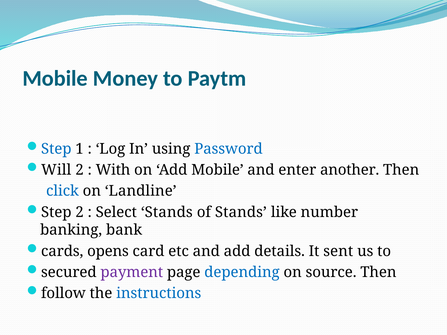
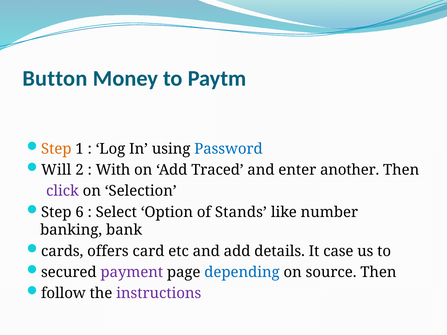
Mobile: Mobile -> Button (55, 78)
Step colour: blue -> orange (56, 149)
Add Mobile: Mobile -> Traced (217, 170)
click colour: blue -> purple (62, 191)
Landline: Landline -> Selection (141, 191)
Step 2: 2 -> 6 (80, 212)
Select Stands: Stands -> Option (167, 212)
opens: opens -> offers (108, 251)
sent: sent -> case (338, 251)
instructions colour: blue -> purple (159, 293)
